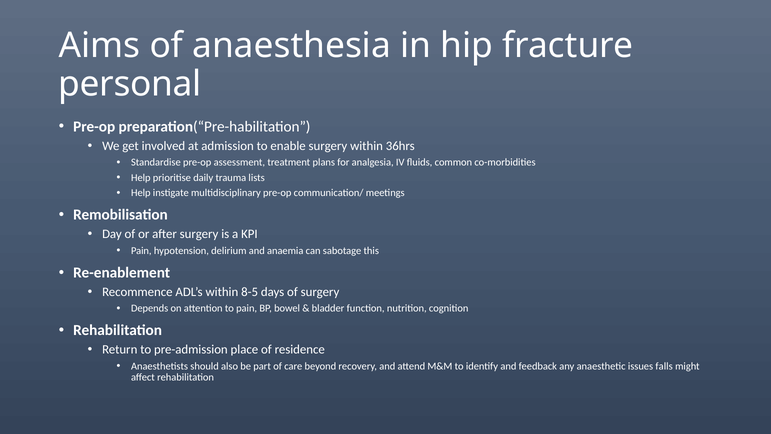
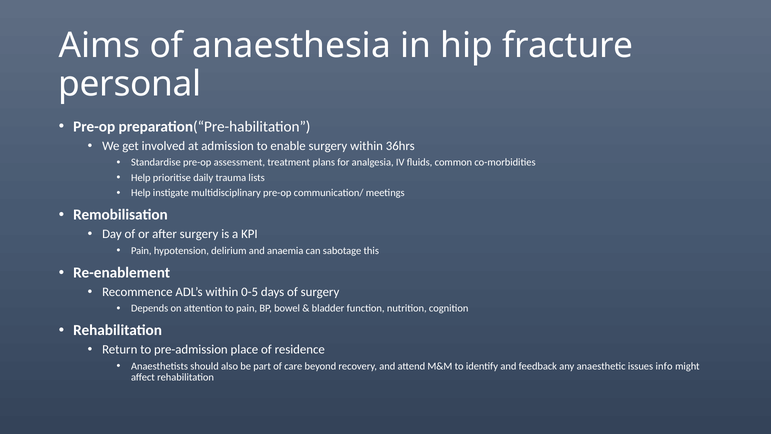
8-5: 8-5 -> 0-5 (250, 292)
falls: falls -> info (664, 366)
